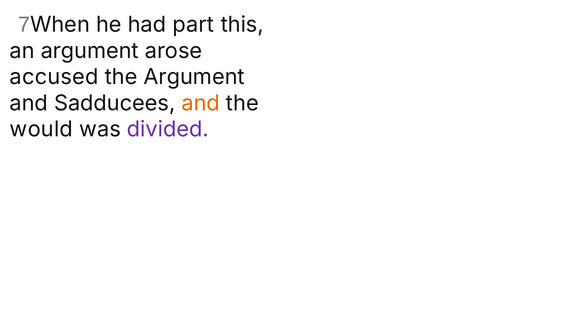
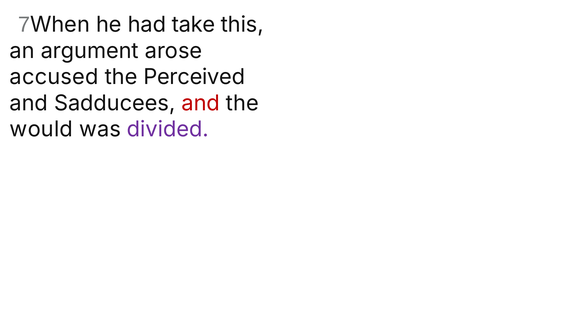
part: part -> take (194, 25)
the Argument: Argument -> Perceived (194, 77)
and colour: orange -> red (201, 103)
